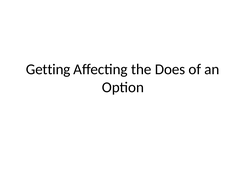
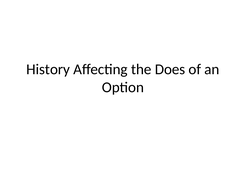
Getting: Getting -> History (48, 69)
